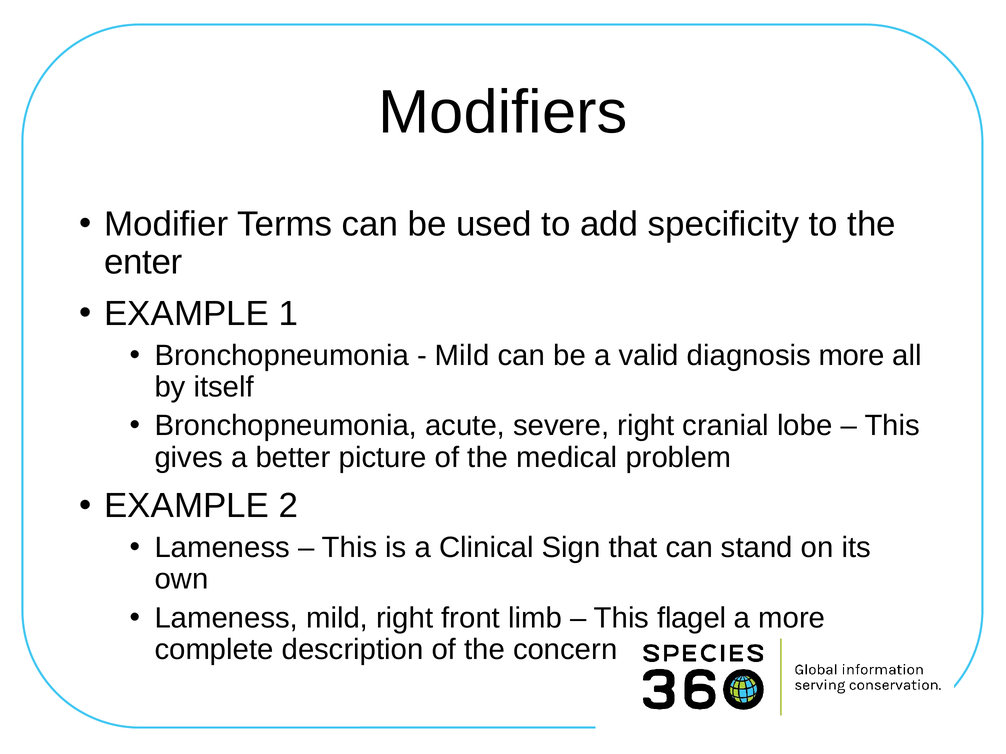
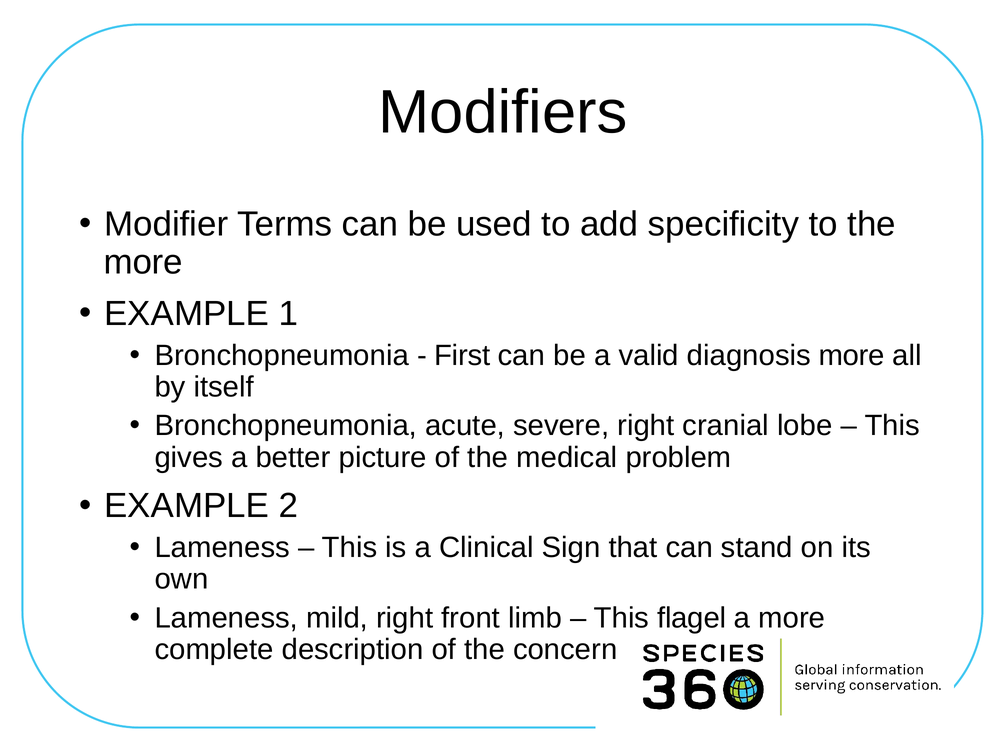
enter: enter -> more (143, 262)
Mild: Mild -> First (462, 356)
